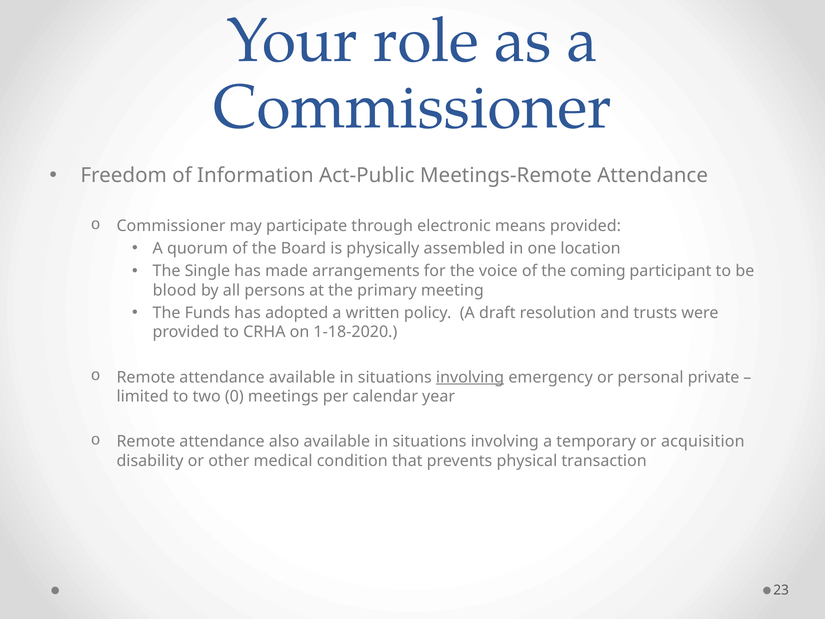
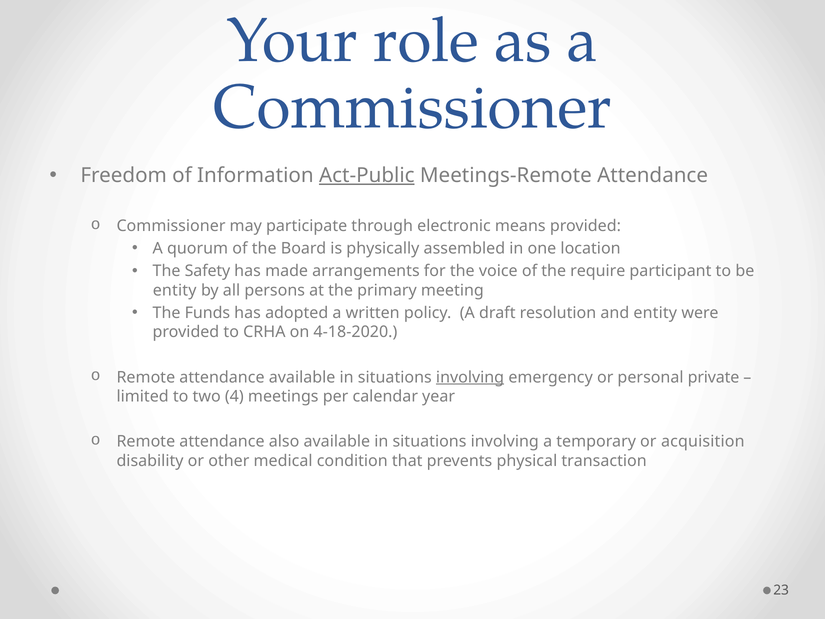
Act-Public underline: none -> present (367, 175)
Single: Single -> Safety (207, 271)
coming: coming -> require (598, 271)
blood: blood -> entity (175, 290)
and trusts: trusts -> entity (655, 313)
1-18-2020: 1-18-2020 -> 4-18-2020 (355, 332)
0: 0 -> 4 (234, 396)
